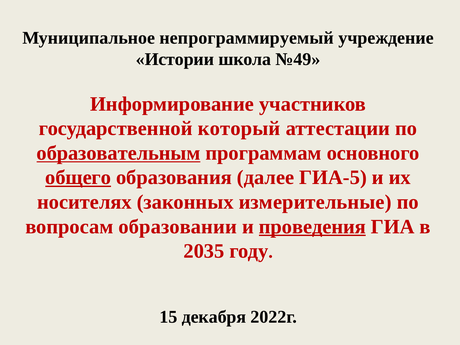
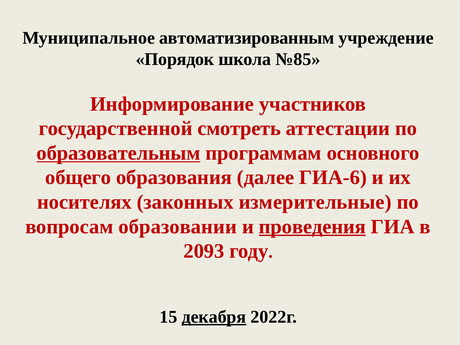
непрограммируемый: непрограммируемый -> автоматизированным (247, 38)
Истории: Истории -> Порядок (175, 59)
№49: №49 -> №85 (298, 59)
который: который -> смотреть (239, 128)
общего underline: present -> none (78, 178)
ГИА-5: ГИА-5 -> ГИА-6 (333, 178)
2035: 2035 -> 2093 (204, 251)
декабря underline: none -> present (214, 317)
